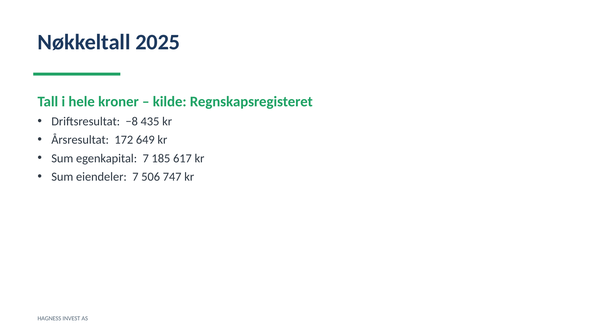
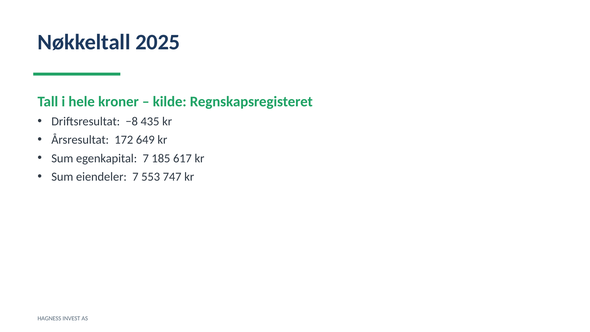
506: 506 -> 553 (151, 177)
